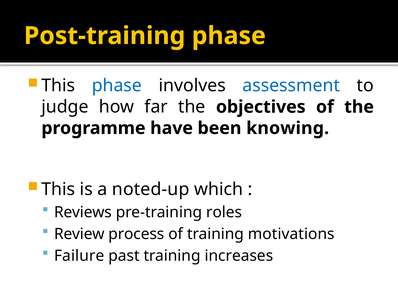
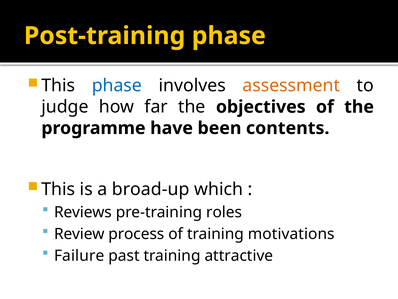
assessment colour: blue -> orange (291, 85)
knowing: knowing -> contents (288, 128)
noted-up: noted-up -> broad-up (151, 189)
increases: increases -> attractive (239, 255)
